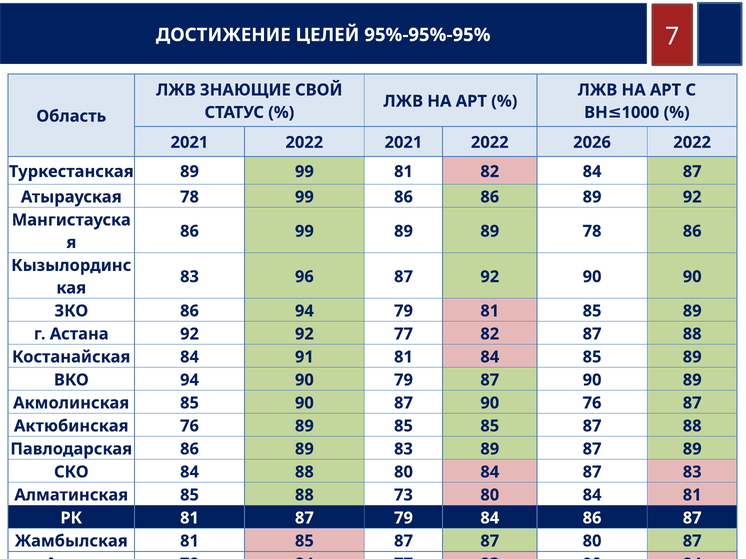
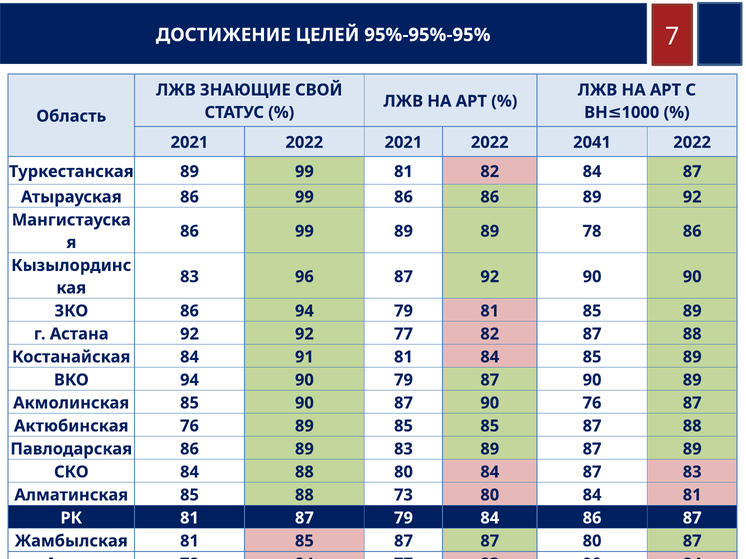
2026: 2026 -> 2041 (592, 143)
Атырауская 78: 78 -> 86 (190, 197)
